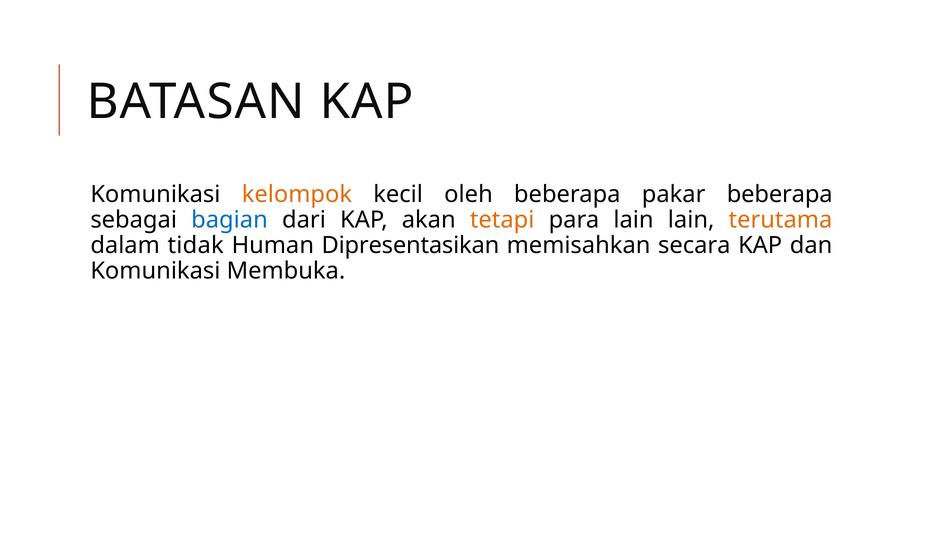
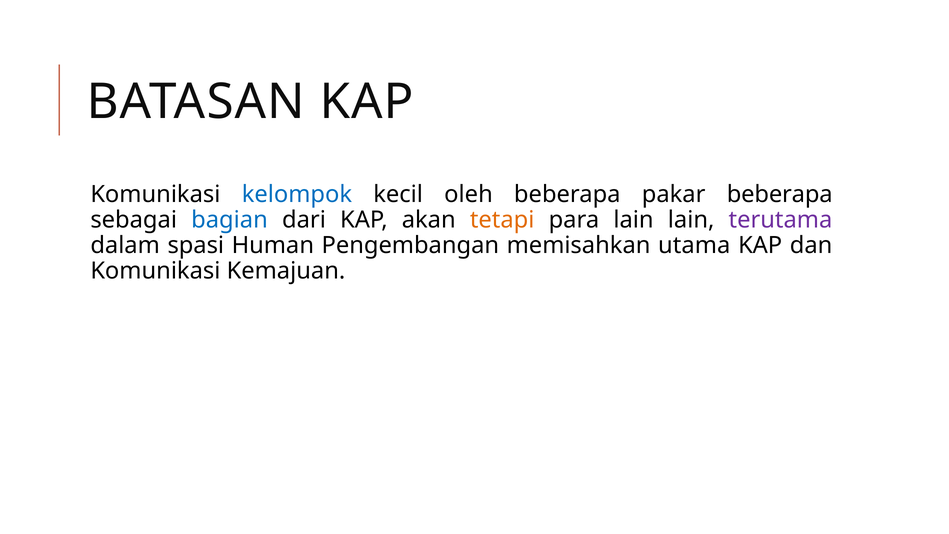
kelompok colour: orange -> blue (297, 194)
terutama colour: orange -> purple (780, 220)
tidak: tidak -> spasi (196, 245)
Dipresentasikan: Dipresentasikan -> Pengembangan (410, 245)
secara: secara -> utama (694, 245)
Membuka: Membuka -> Kemajuan (286, 271)
